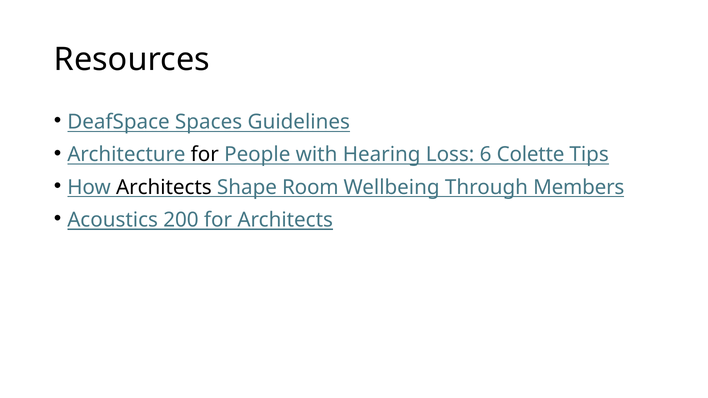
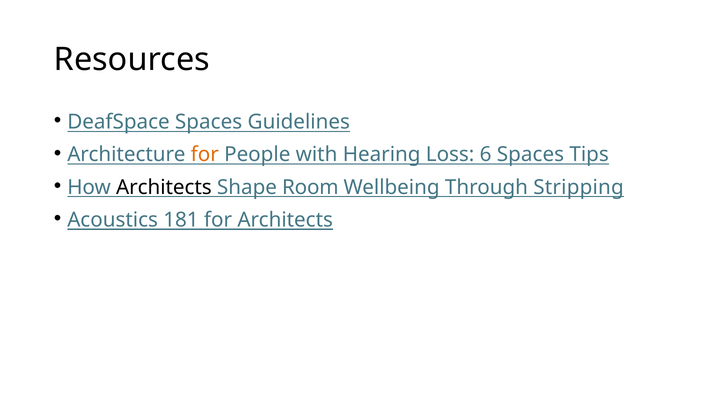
for colour: black -> orange (205, 155)
6 Colette: Colette -> Spaces (530, 155)
Members: Members -> Stripping (579, 187)
200: 200 -> 181 (181, 220)
